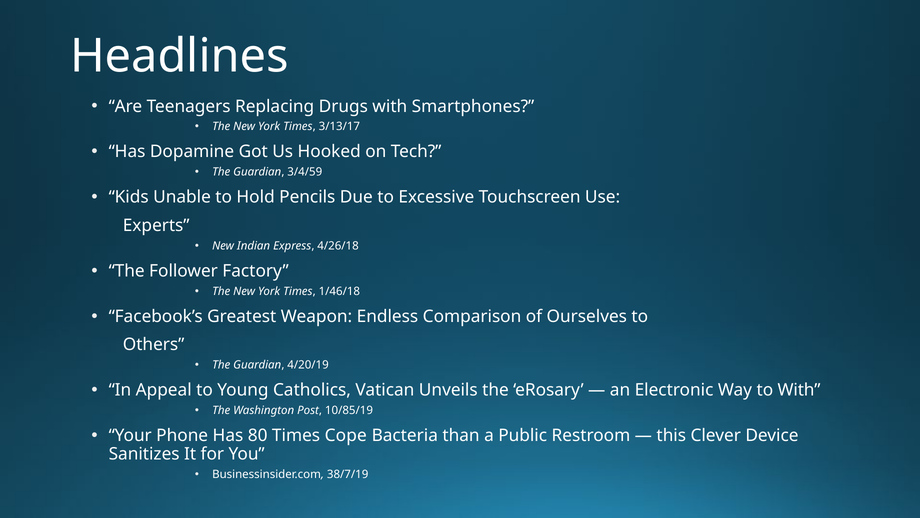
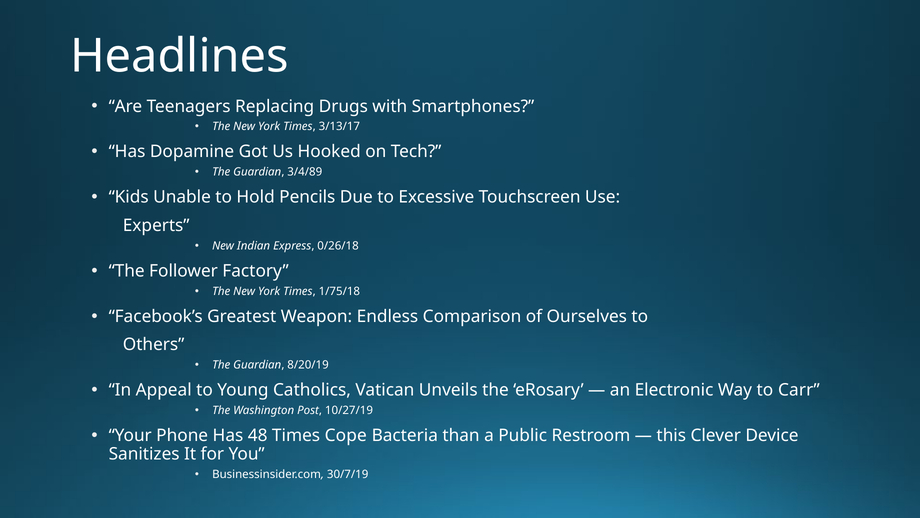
3/4/59: 3/4/59 -> 3/4/89 (305, 172)
4/26/18: 4/26/18 -> 0/26/18 (338, 246)
1/46/18: 1/46/18 -> 1/75/18 (339, 291)
4/20/19: 4/20/19 -> 8/20/19 (308, 365)
to With: With -> Carr (799, 390)
10/85/19: 10/85/19 -> 10/27/19 (349, 410)
80: 80 -> 48 (258, 435)
38/7/19: 38/7/19 -> 30/7/19 (348, 474)
